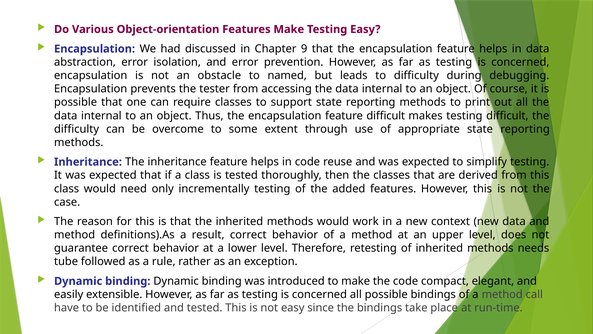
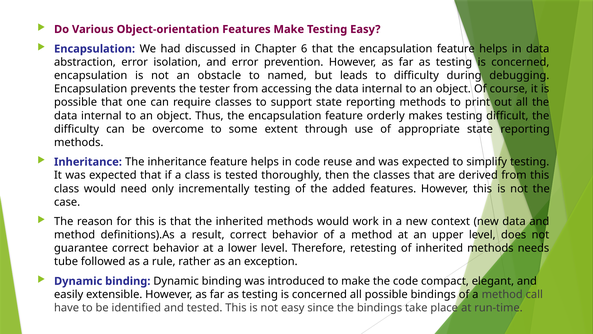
9: 9 -> 6 (304, 49)
feature diﬃcult: diﬃcult -> orderly (386, 116)
